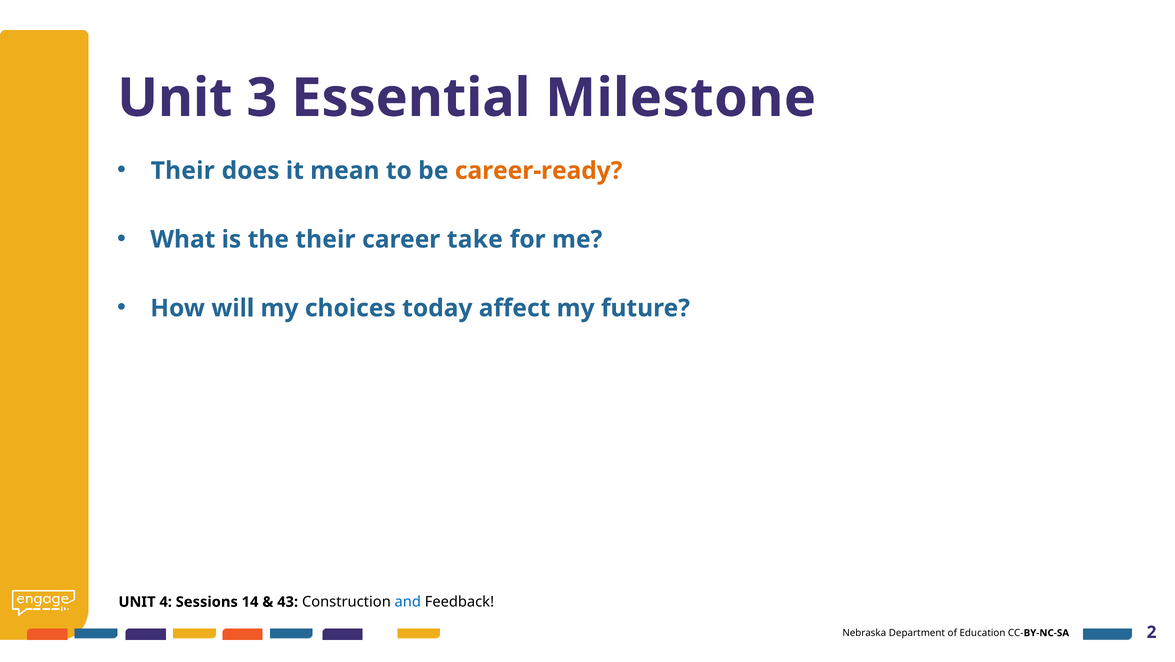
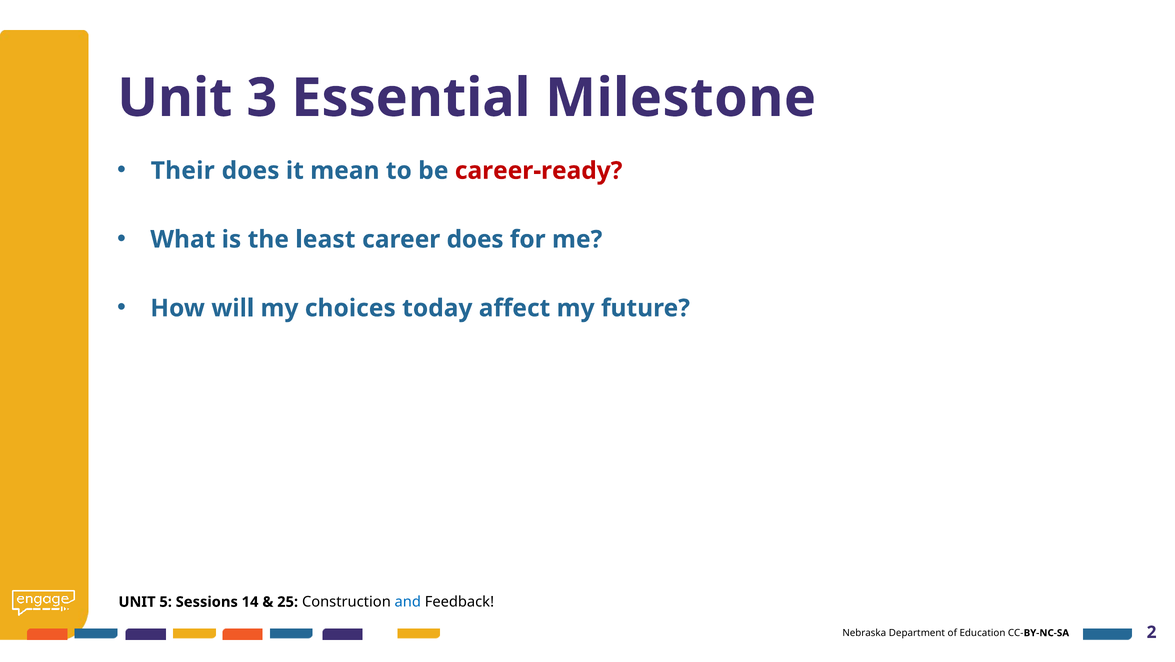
career-ready colour: orange -> red (539, 171)
the their: their -> least (325, 239)
career take: take -> does (475, 239)
4: 4 -> 5 (166, 602)
43: 43 -> 25 (288, 602)
